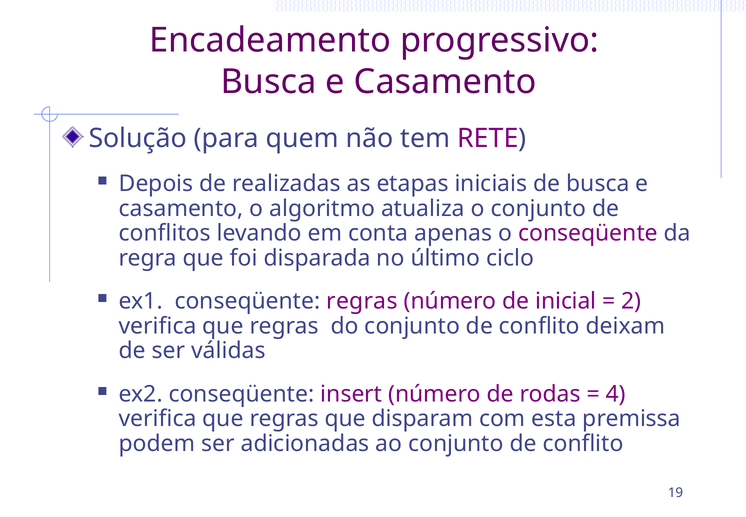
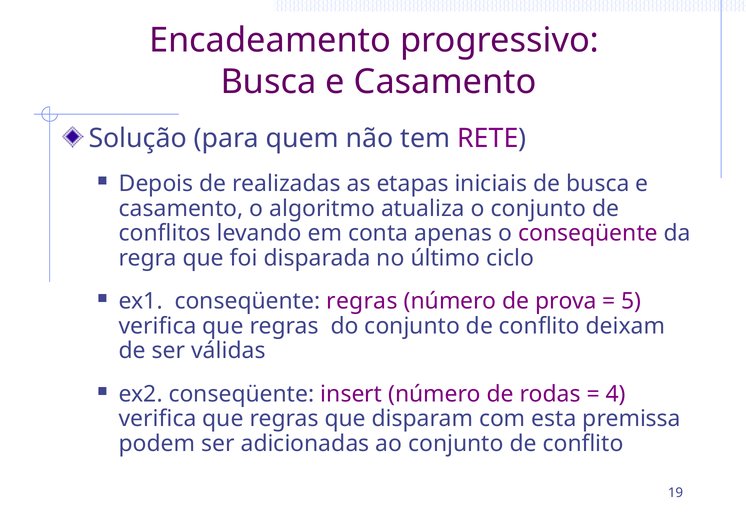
inicial: inicial -> prova (566, 301)
2: 2 -> 5 (631, 301)
